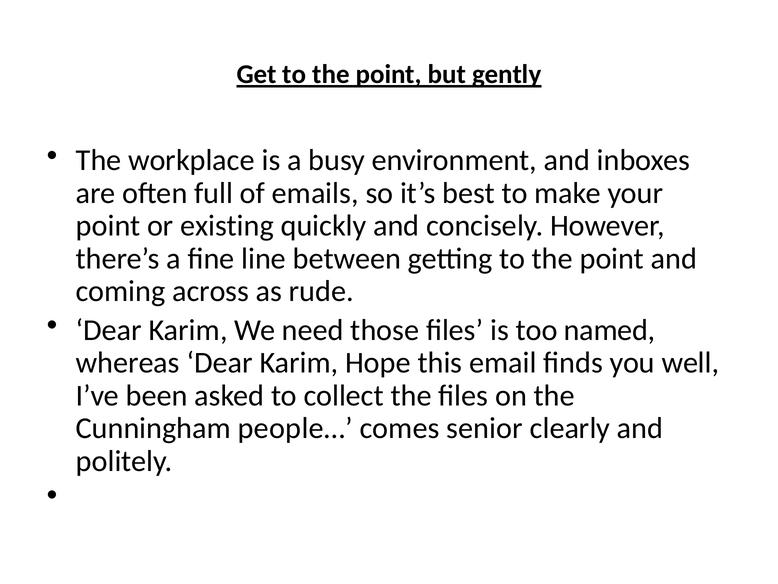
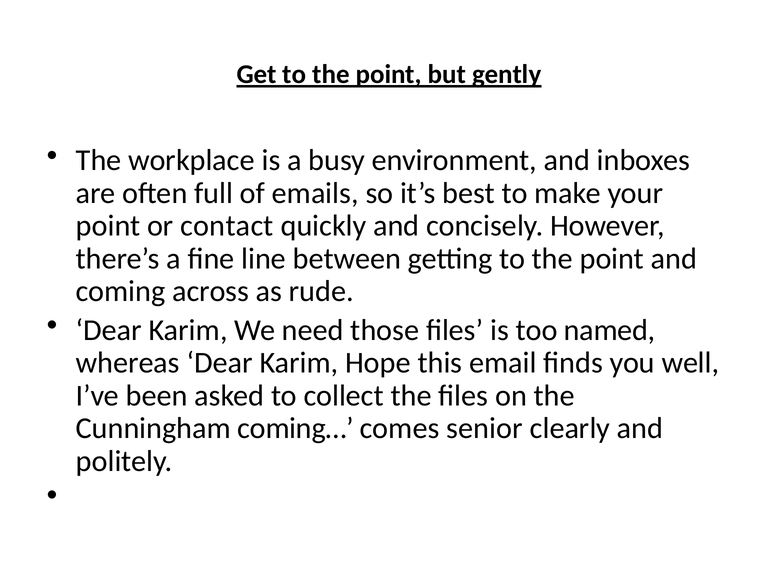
existing: existing -> contact (227, 226)
people…: people… -> coming… (296, 428)
